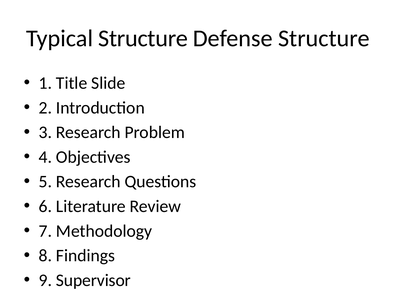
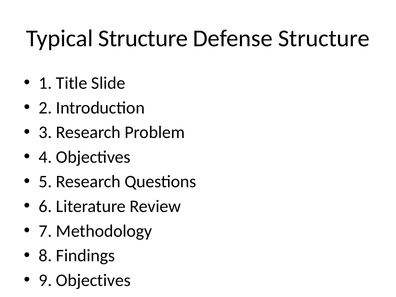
9 Supervisor: Supervisor -> Objectives (93, 280)
